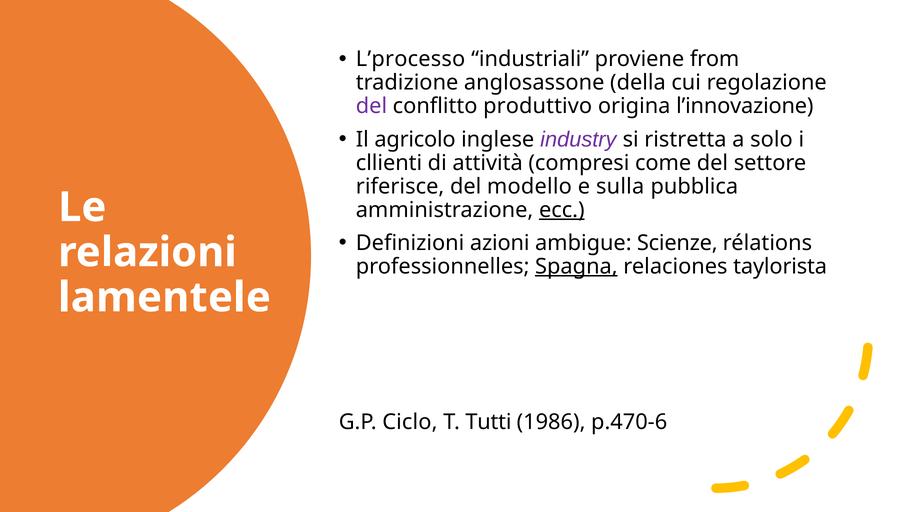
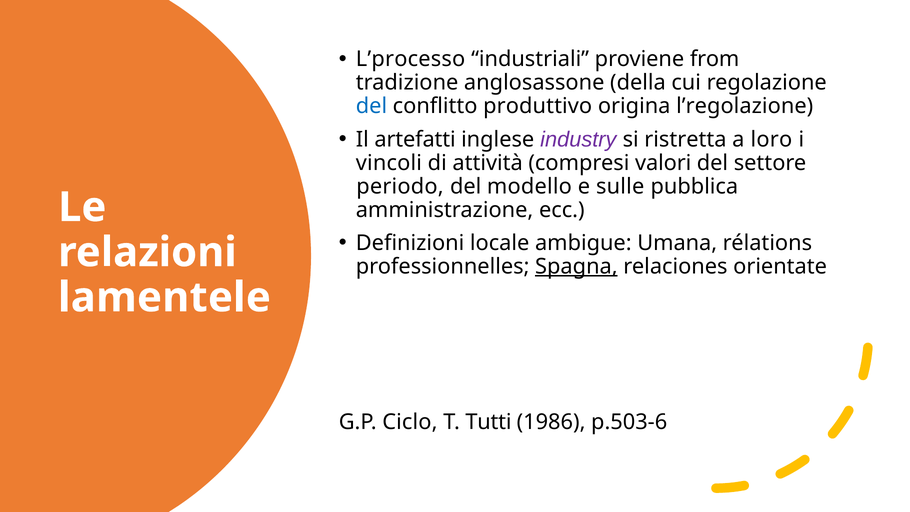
del colour: purple -> blue (371, 106)
l’innovazione: l’innovazione -> l’regolazione (745, 106)
agricolo: agricolo -> artefatti (415, 139)
solo: solo -> loro (771, 139)
cllienti: cllienti -> vincoli (389, 163)
come: come -> valori (663, 163)
riferisce: riferisce -> periodo (400, 186)
sulla: sulla -> sulle (620, 186)
ecc underline: present -> none (562, 210)
azioni: azioni -> locale (500, 243)
Scienze: Scienze -> Umana (677, 243)
taylorista: taylorista -> orientate (780, 266)
p.470-6: p.470-6 -> p.503-6 (629, 422)
